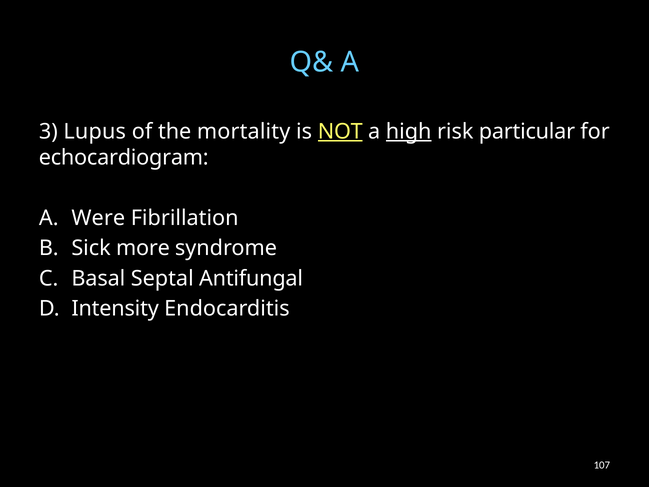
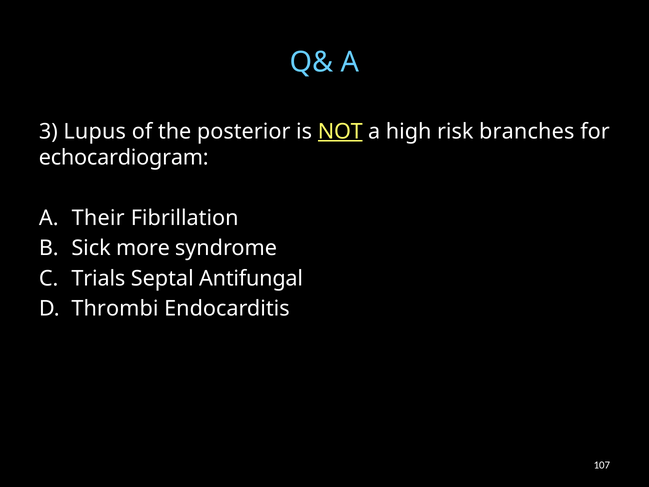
mortality: mortality -> posterior (244, 131)
high underline: present -> none (409, 131)
particular: particular -> branches (527, 131)
Were: Were -> Their (98, 218)
Basal: Basal -> Trials (98, 278)
Intensity: Intensity -> Thrombi (115, 309)
